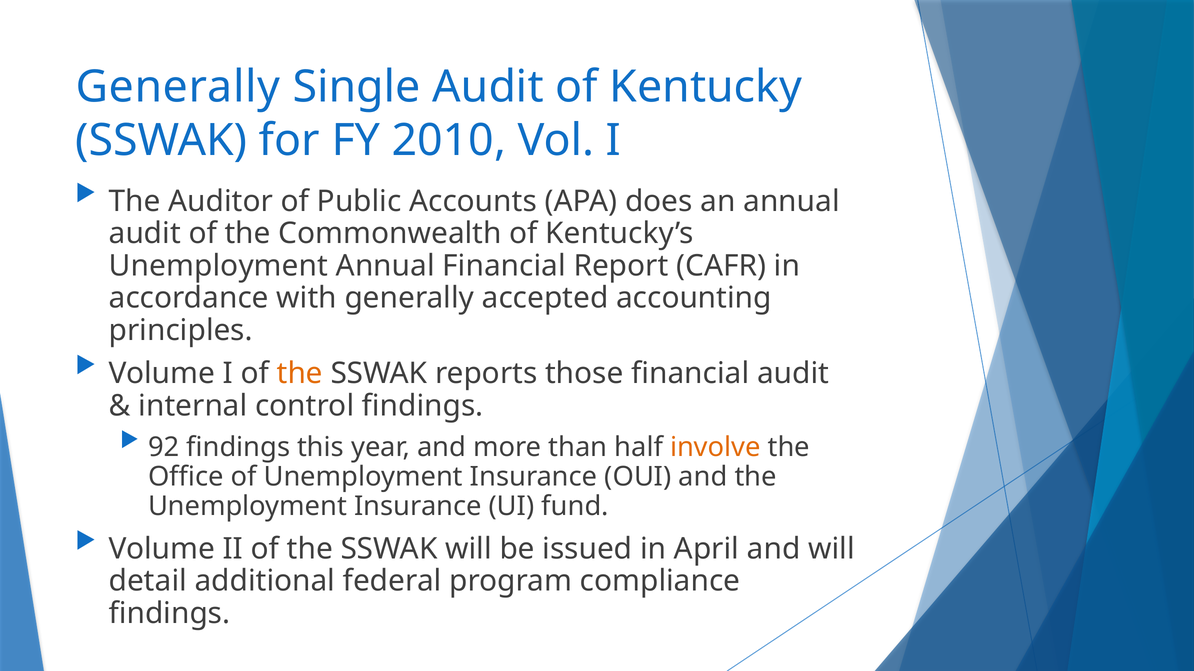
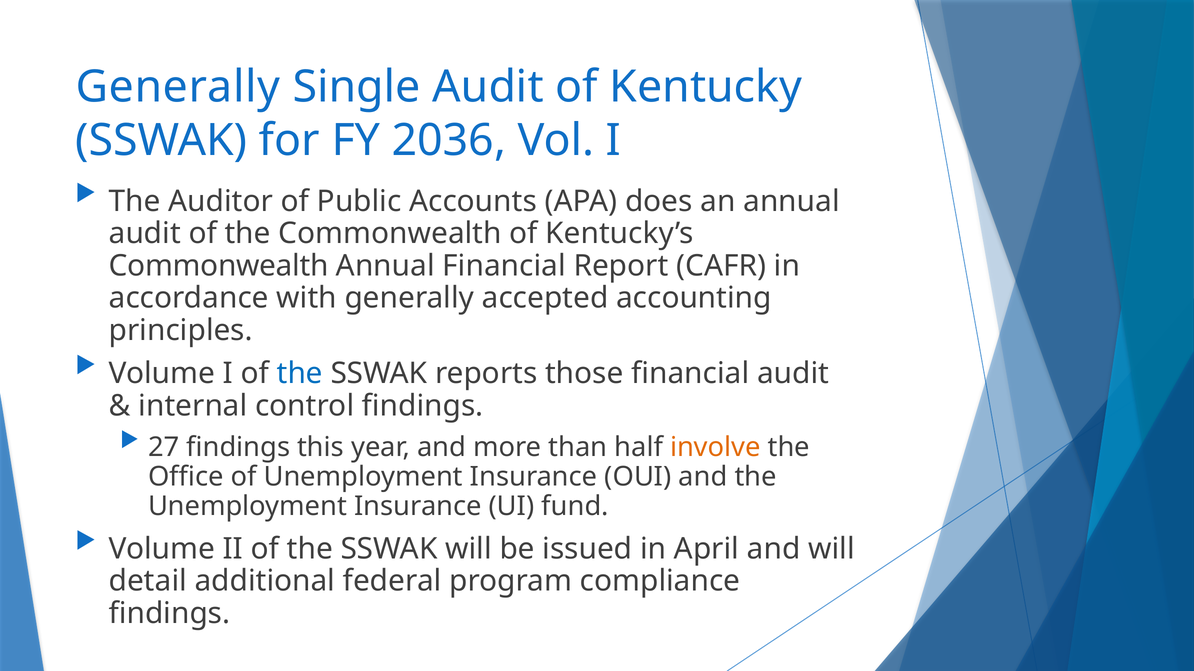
2010: 2010 -> 2036 (449, 141)
Unemployment: Unemployment -> Commonwealth (219, 266)
the colour: orange -> blue (300, 374)
92: 92 -> 27 (164, 448)
